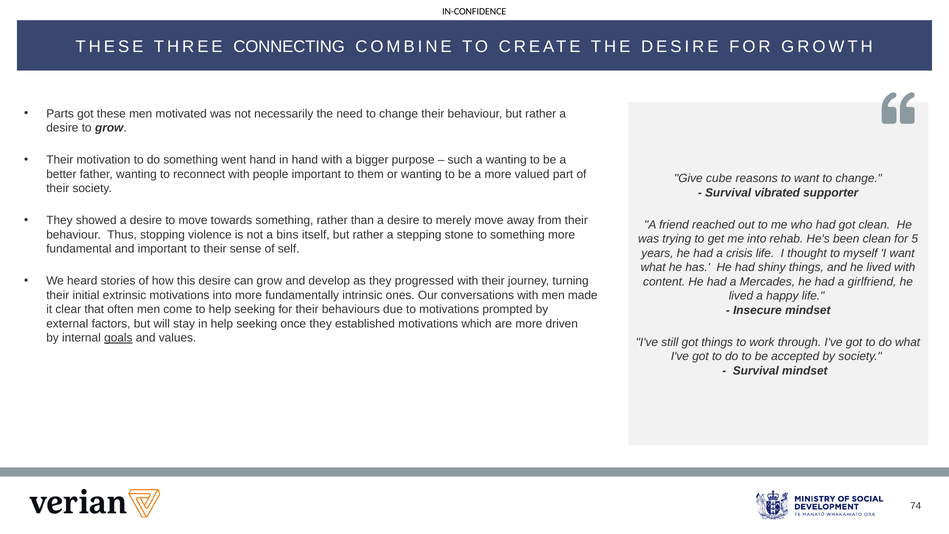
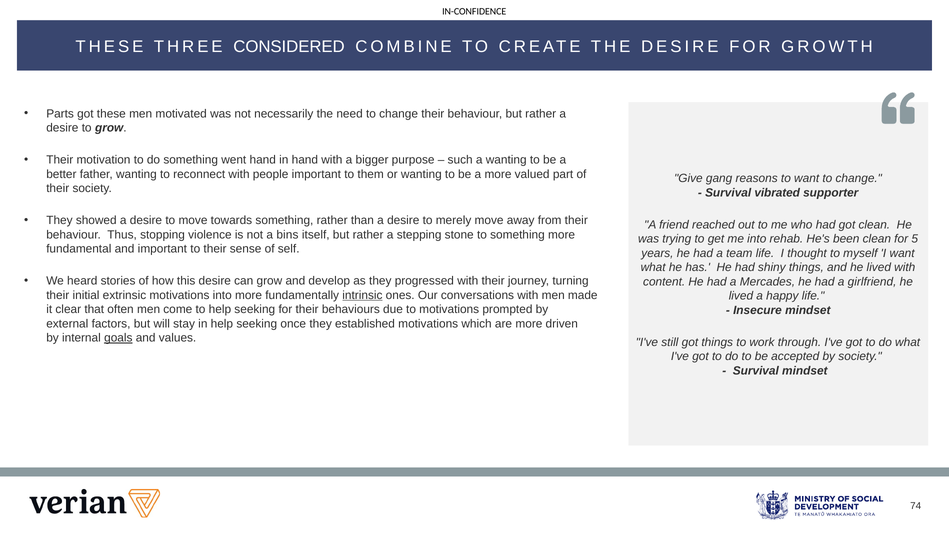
CONNECTING: CONNECTING -> CONSIDERED (289, 47)
cube: cube -> gang (719, 178)
crisis: crisis -> team (739, 253)
intrinsic underline: none -> present (362, 295)
